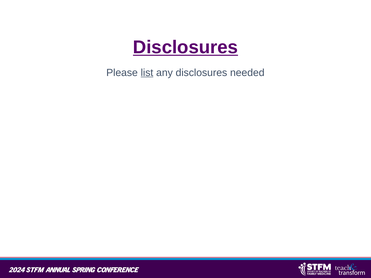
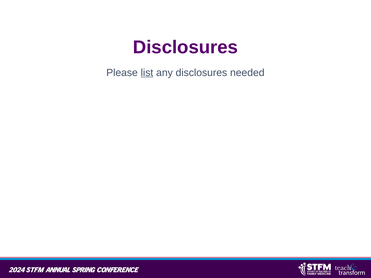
Disclosures underline: present -> none (185, 47)
